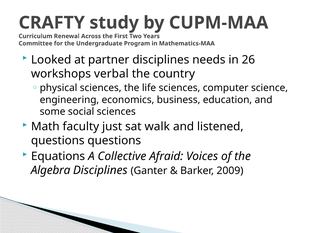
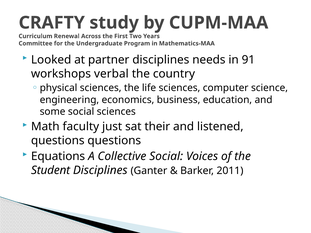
26: 26 -> 91 (248, 60)
walk: walk -> their (157, 127)
Collective Afraid: Afraid -> Social (166, 156)
Algebra: Algebra -> Student (51, 170)
2009: 2009 -> 2011 (230, 171)
